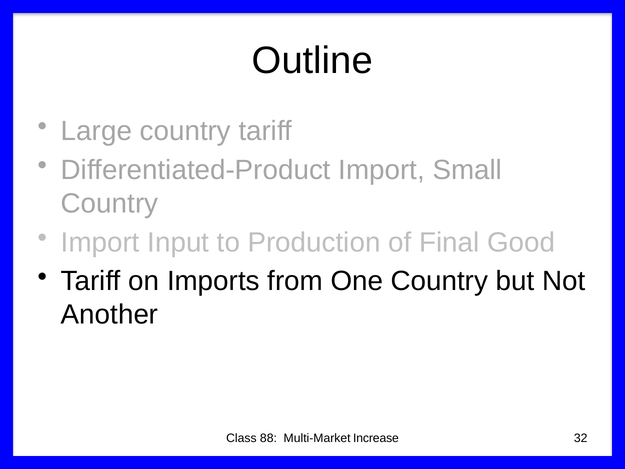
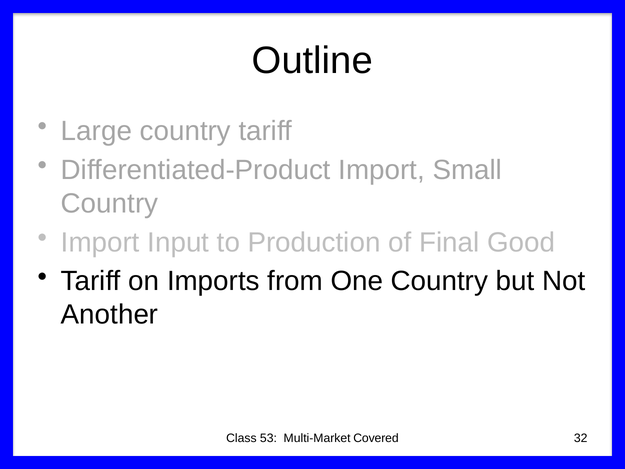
88: 88 -> 53 (268, 438)
Increase: Increase -> Covered (376, 438)
